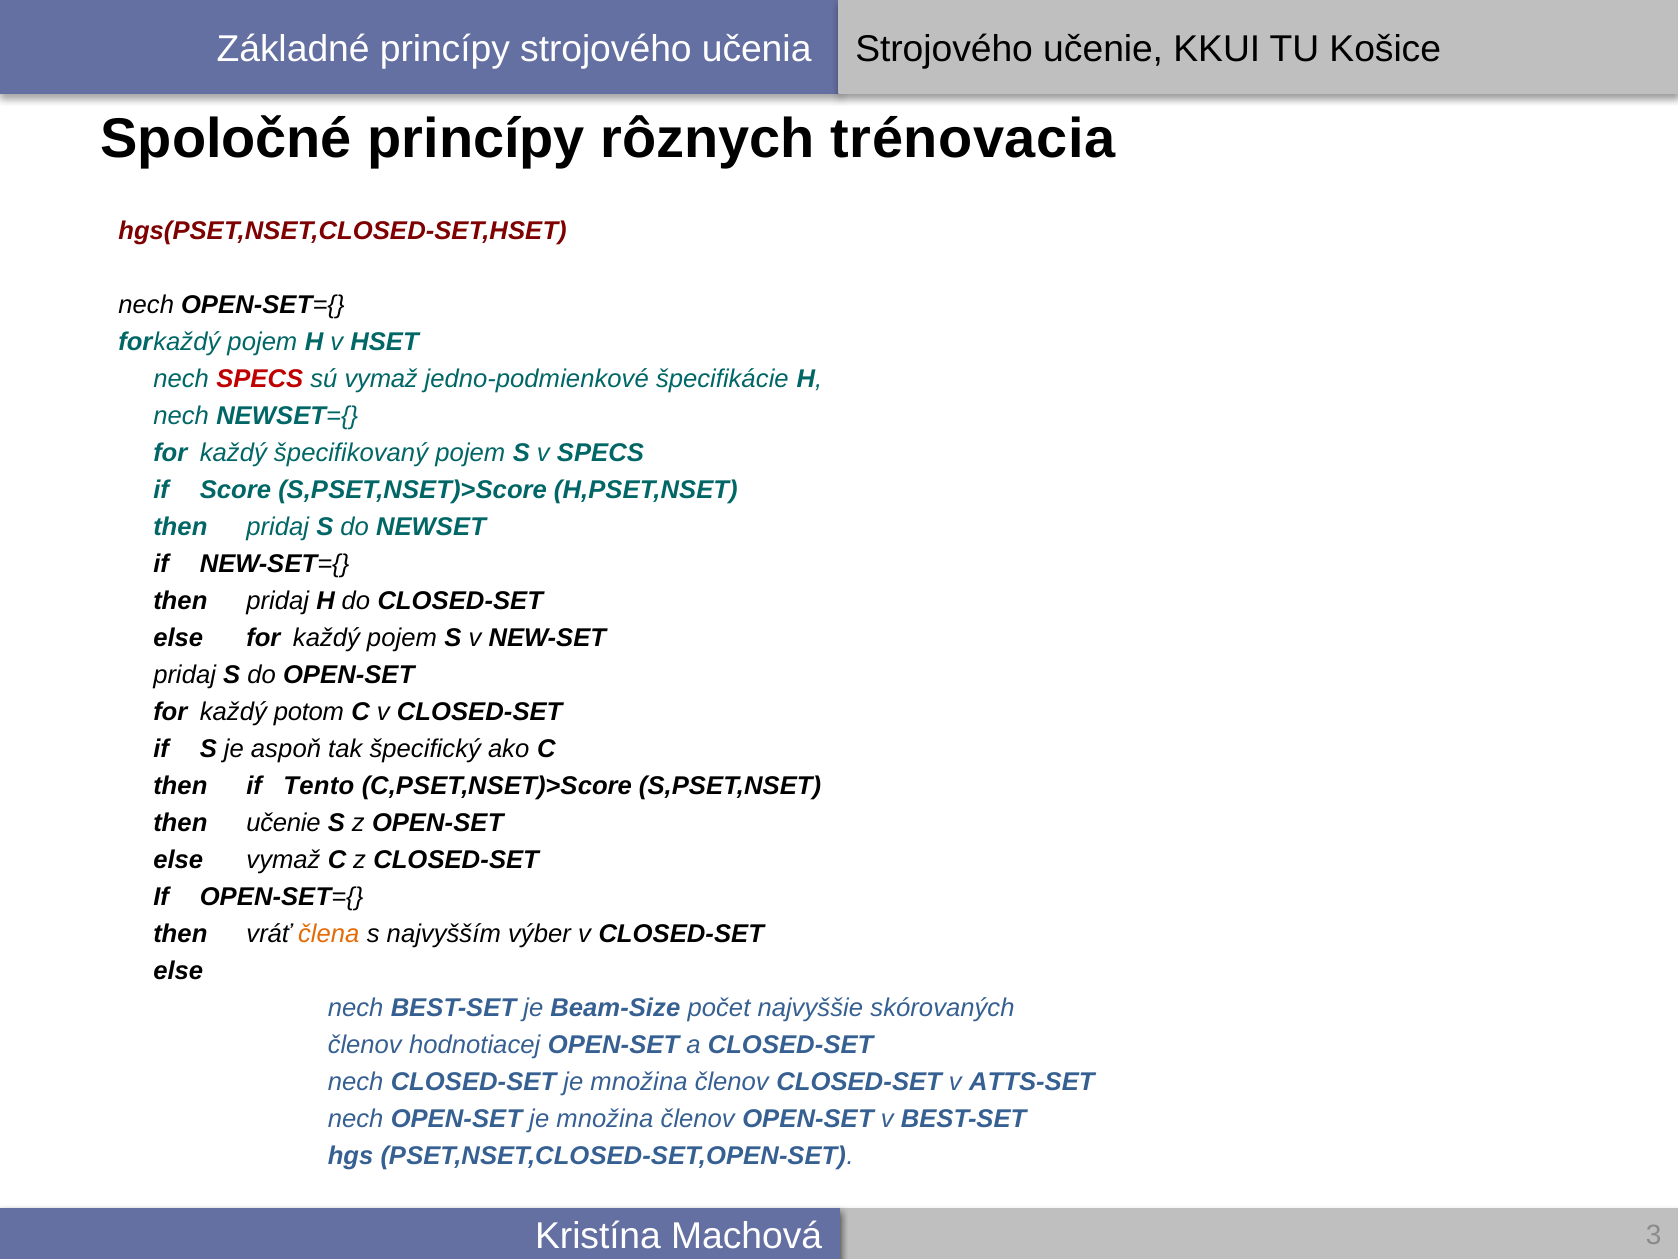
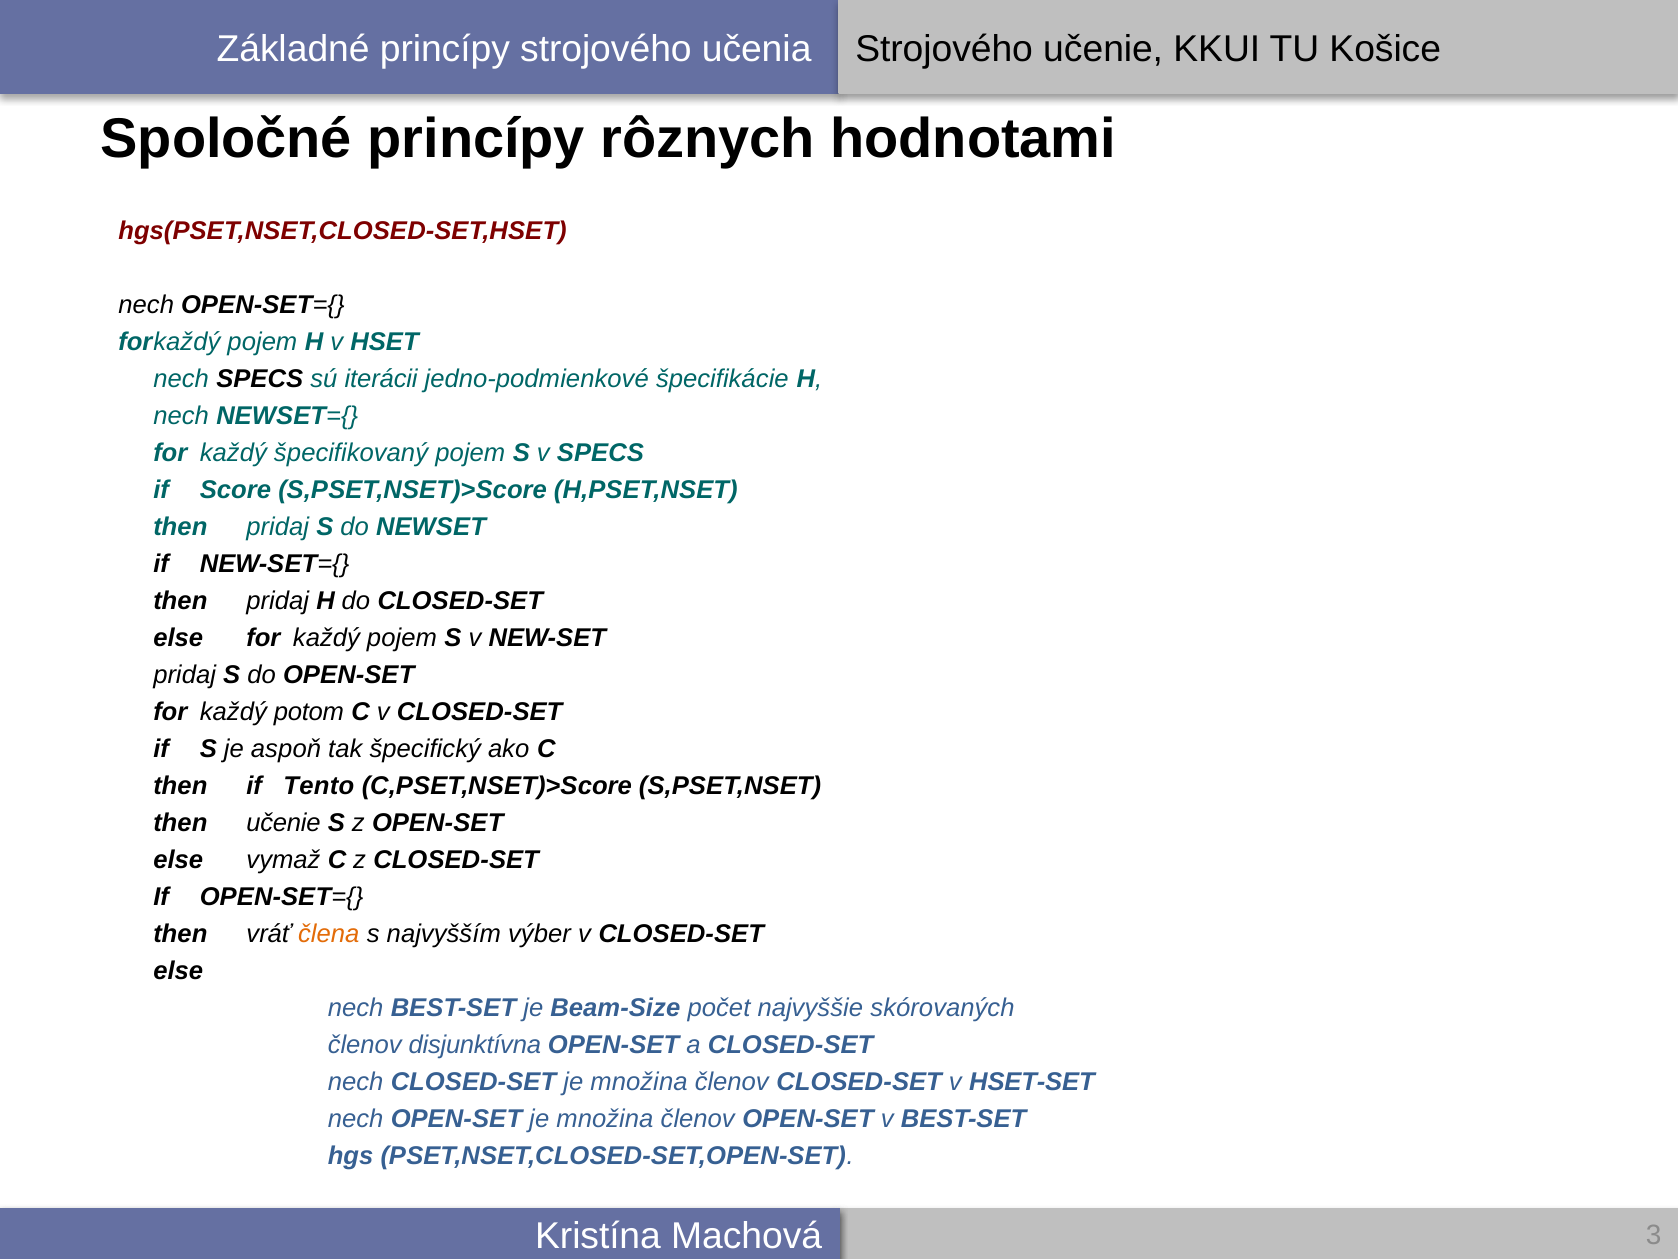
trénovacia: trénovacia -> hodnotami (973, 139)
SPECS colour: red -> black (260, 379)
sú vymaž: vymaž -> iterácii (381, 379)
hodnotiacej: hodnotiacej -> disjunktívna (475, 1044)
ATTS-SET: ATTS-SET -> HSET-SET (1032, 1081)
